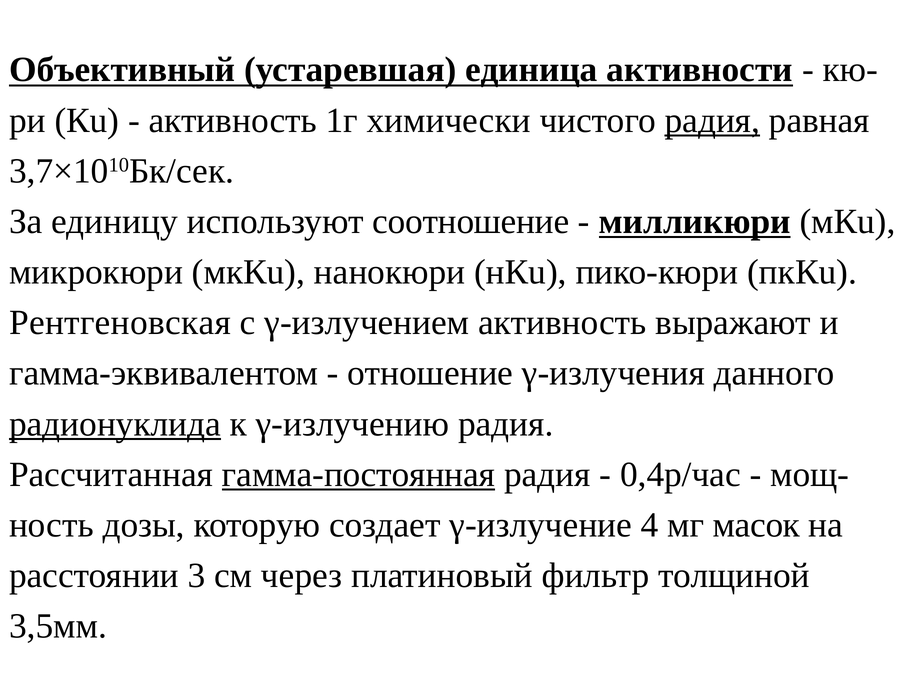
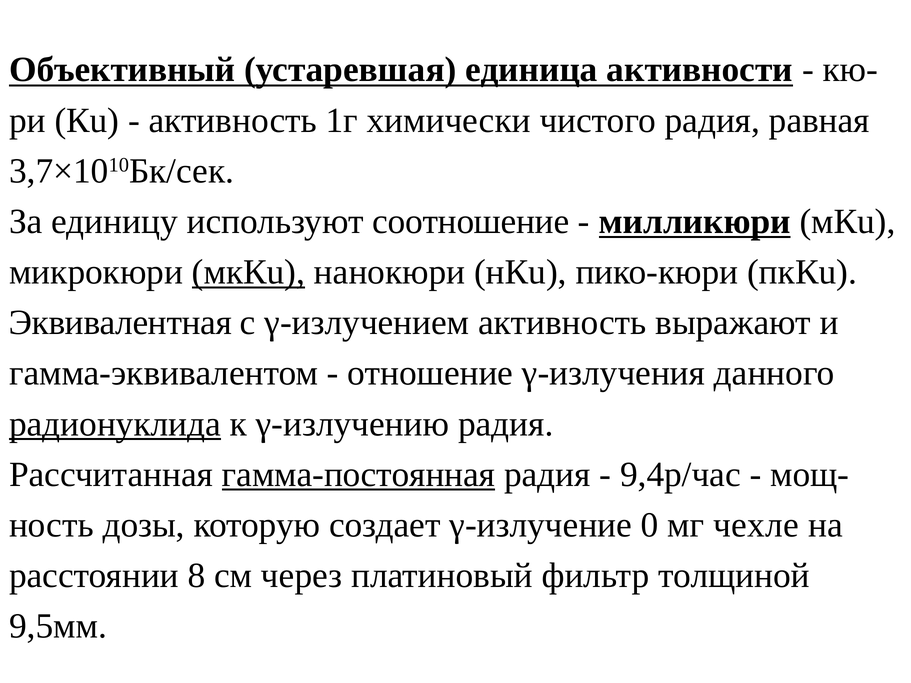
радия underline: present -> none (712, 120)
мкКu underline: none -> present (249, 272)
Рентгеновская: Рентгеновская -> Эквивалентная (120, 323)
0,4р/час: 0,4р/час -> 9,4р/час (680, 475)
4: 4 -> 0 (650, 525)
масок: масок -> чехле (756, 525)
3: 3 -> 8 (197, 576)
3,5мм: 3,5мм -> 9,5мм (58, 626)
